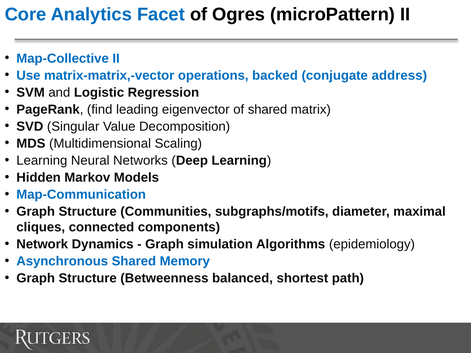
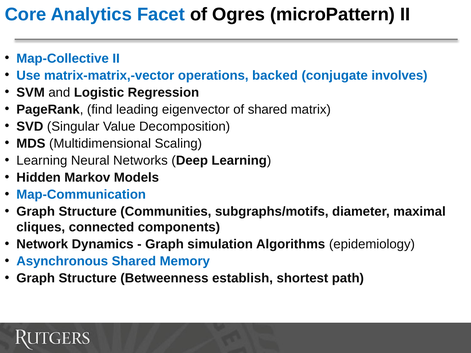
address: address -> involves (399, 75)
balanced: balanced -> establish (243, 278)
